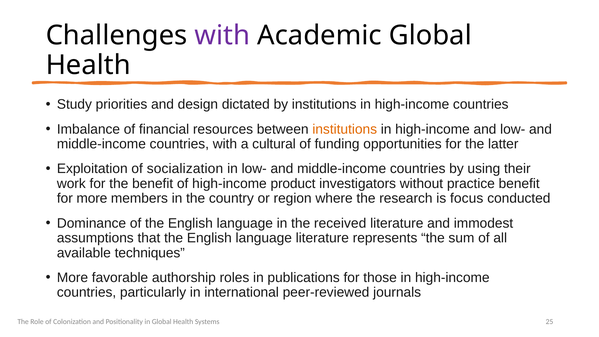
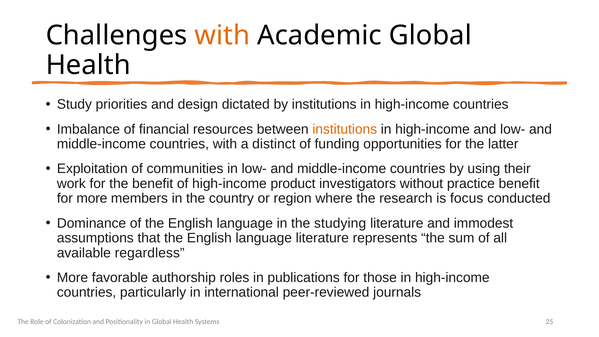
with colour: purple -> orange (222, 35)
cultural: cultural -> distinct (274, 144)
socialization: socialization -> communities (185, 169)
received: received -> studying (340, 223)
techniques: techniques -> regardless (150, 253)
